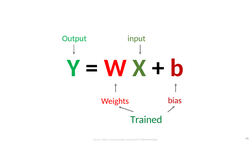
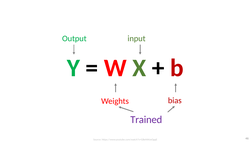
Trained colour: green -> purple (146, 119)
